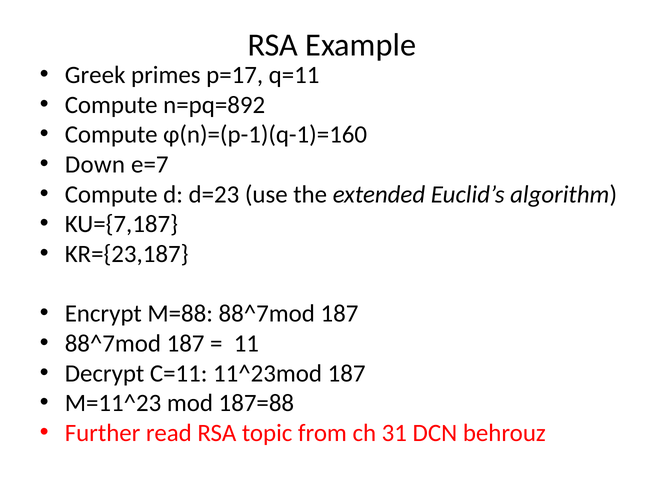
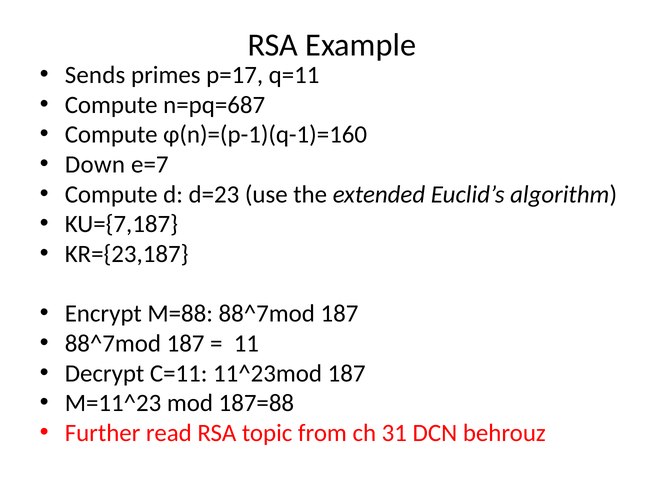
Greek: Greek -> Sends (95, 75)
n=pq=892: n=pq=892 -> n=pq=687 (214, 105)
